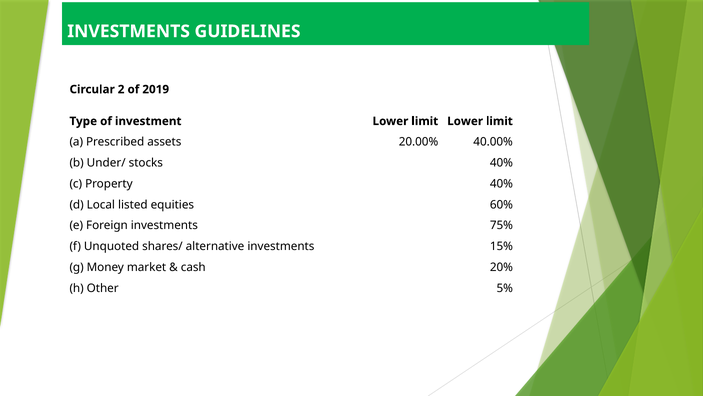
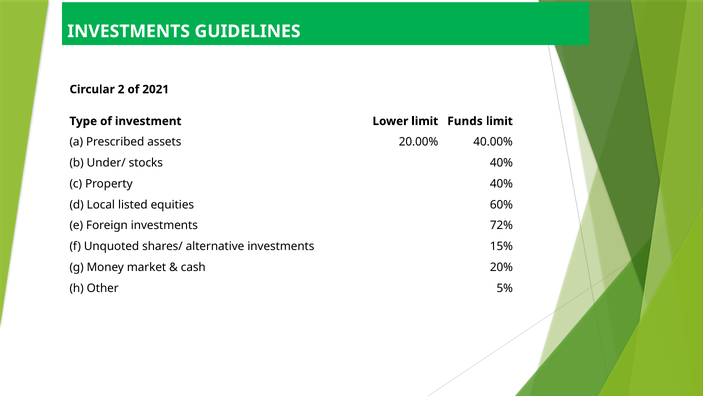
2019: 2019 -> 2021 (156, 89)
limit Lower: Lower -> Funds (465, 121)
75%: 75% -> 72% (501, 225)
